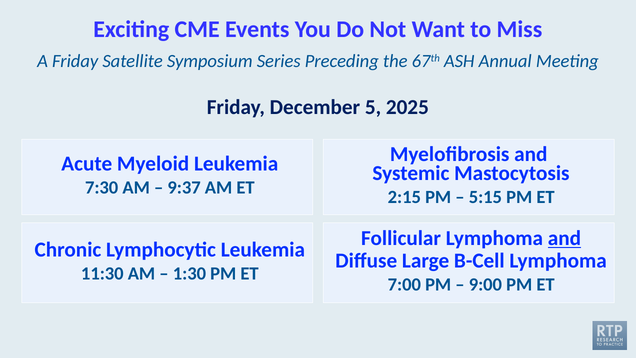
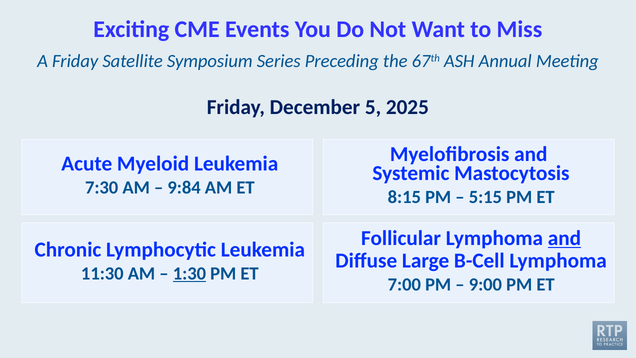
9:37: 9:37 -> 9:84 (184, 188)
2:15: 2:15 -> 8:15 (404, 197)
1:30 underline: none -> present (189, 273)
